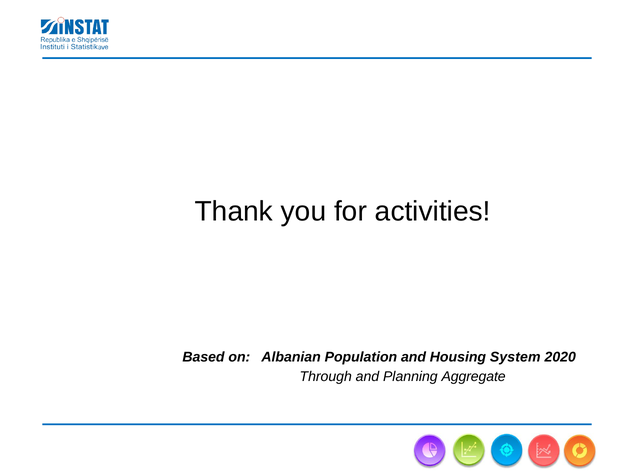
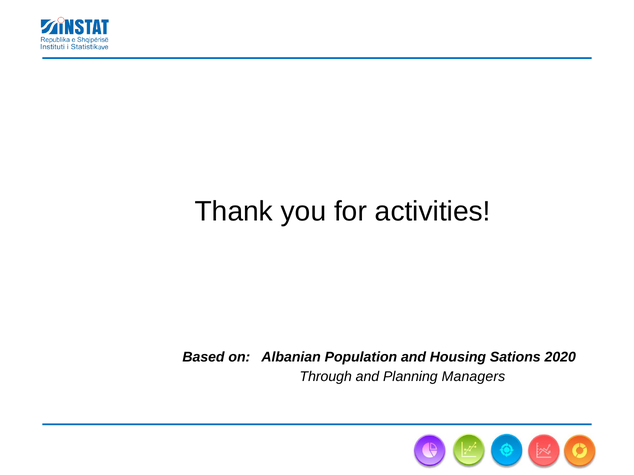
System: System -> Sations (515, 358)
Aggregate: Aggregate -> Managers (473, 377)
